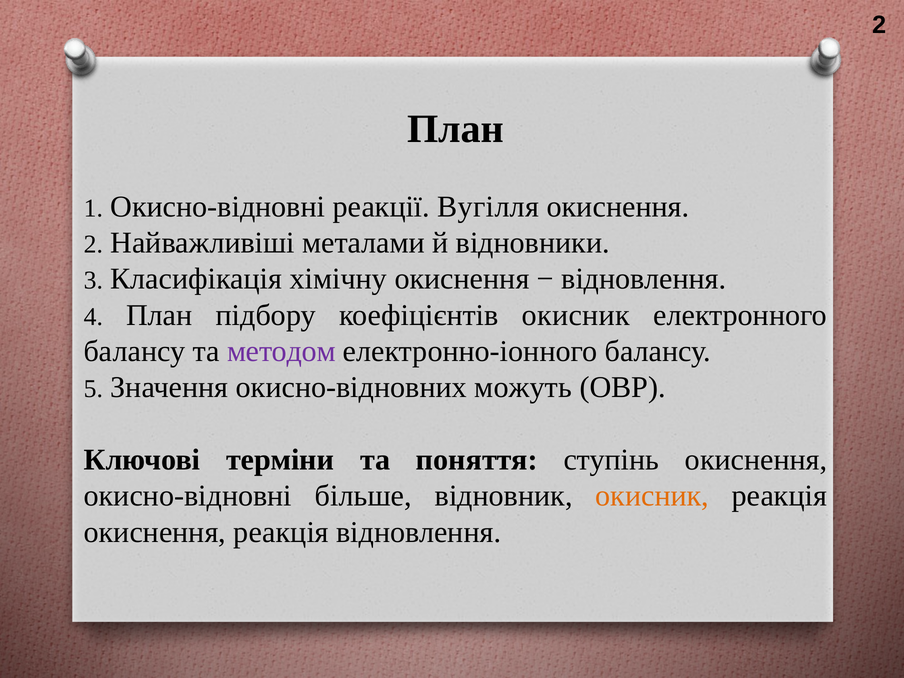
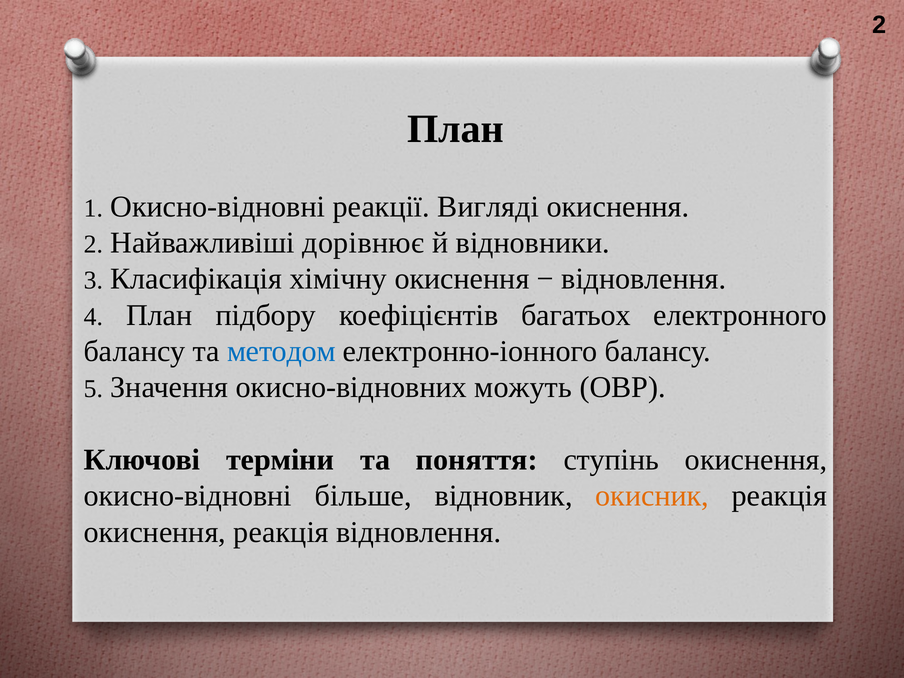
Вугілля: Вугілля -> Вигляді (488, 207)
металами: металами -> дорівнює (363, 243)
коефіцієнтів окисник: окисник -> багатьох (576, 315)
методом colour: purple -> blue (281, 351)
